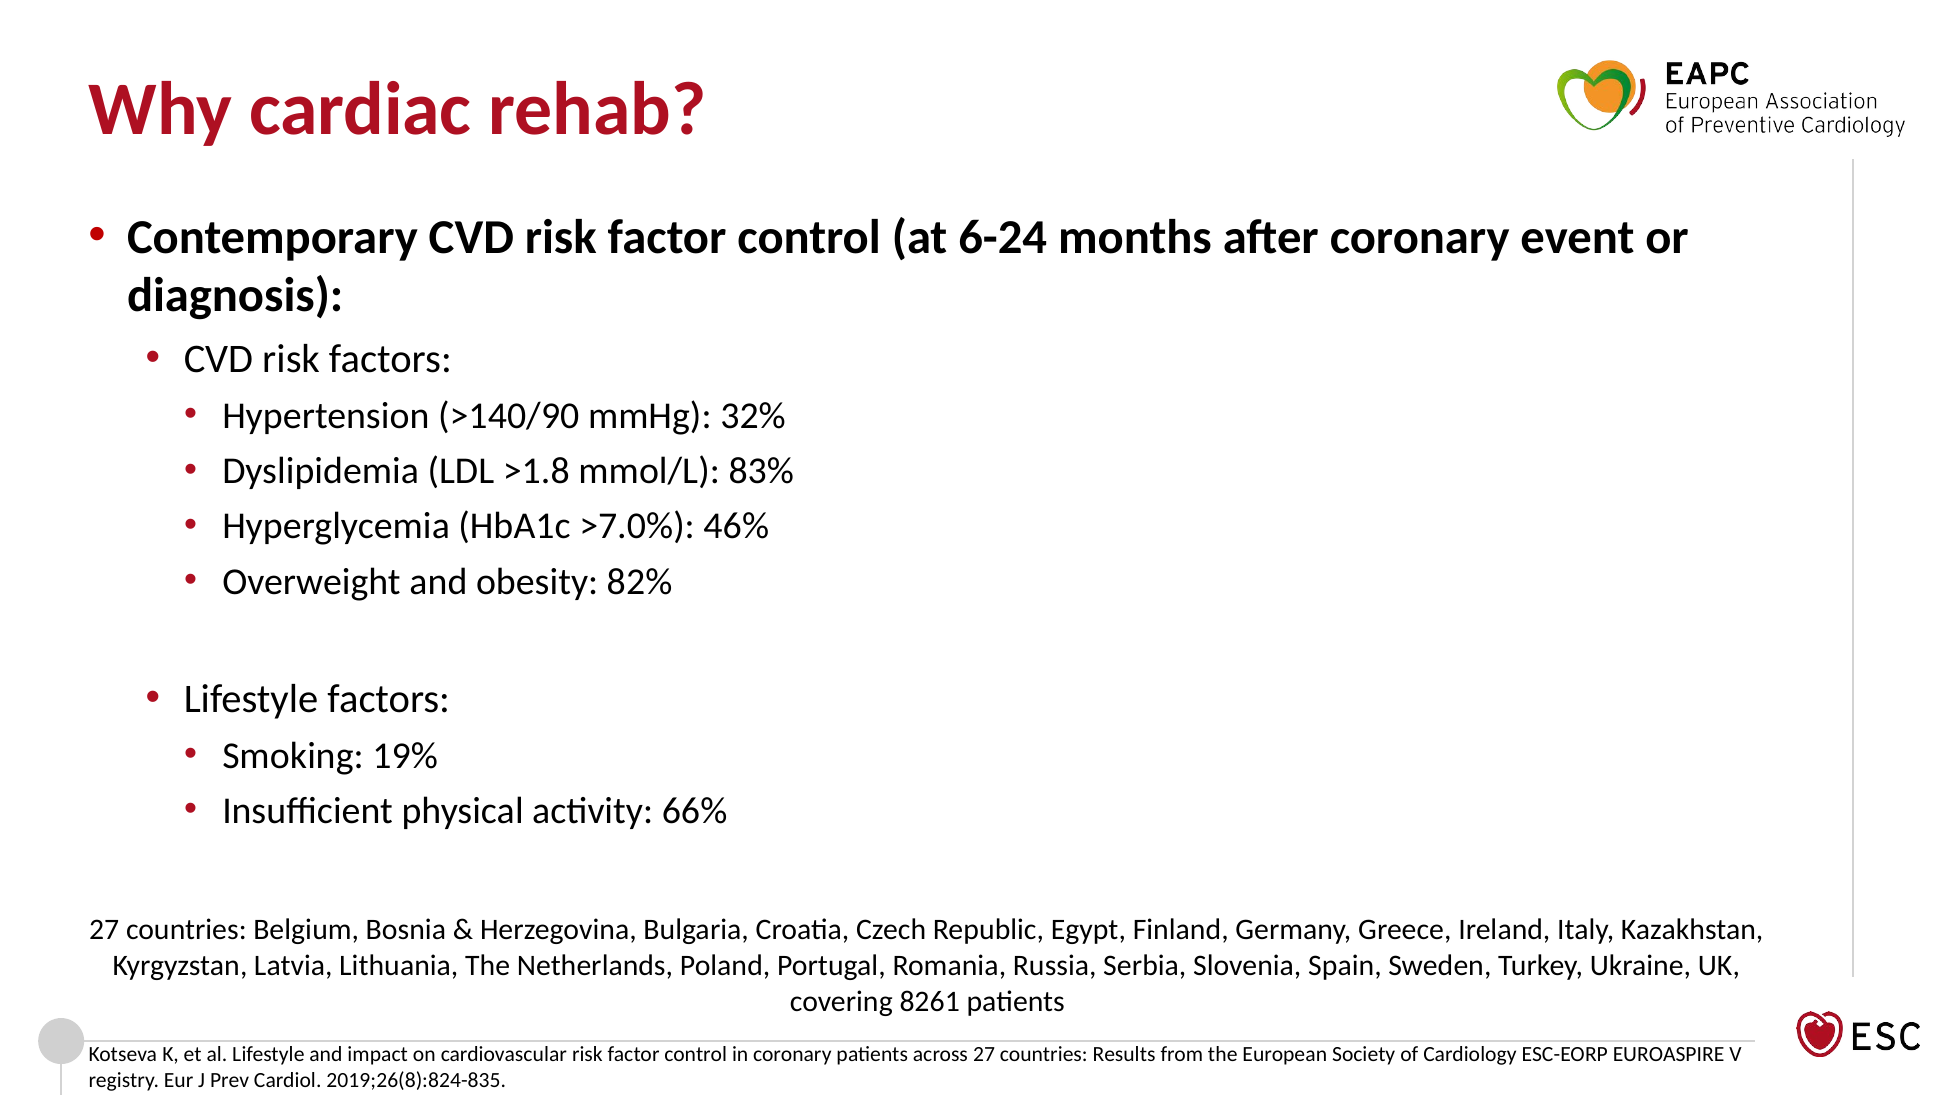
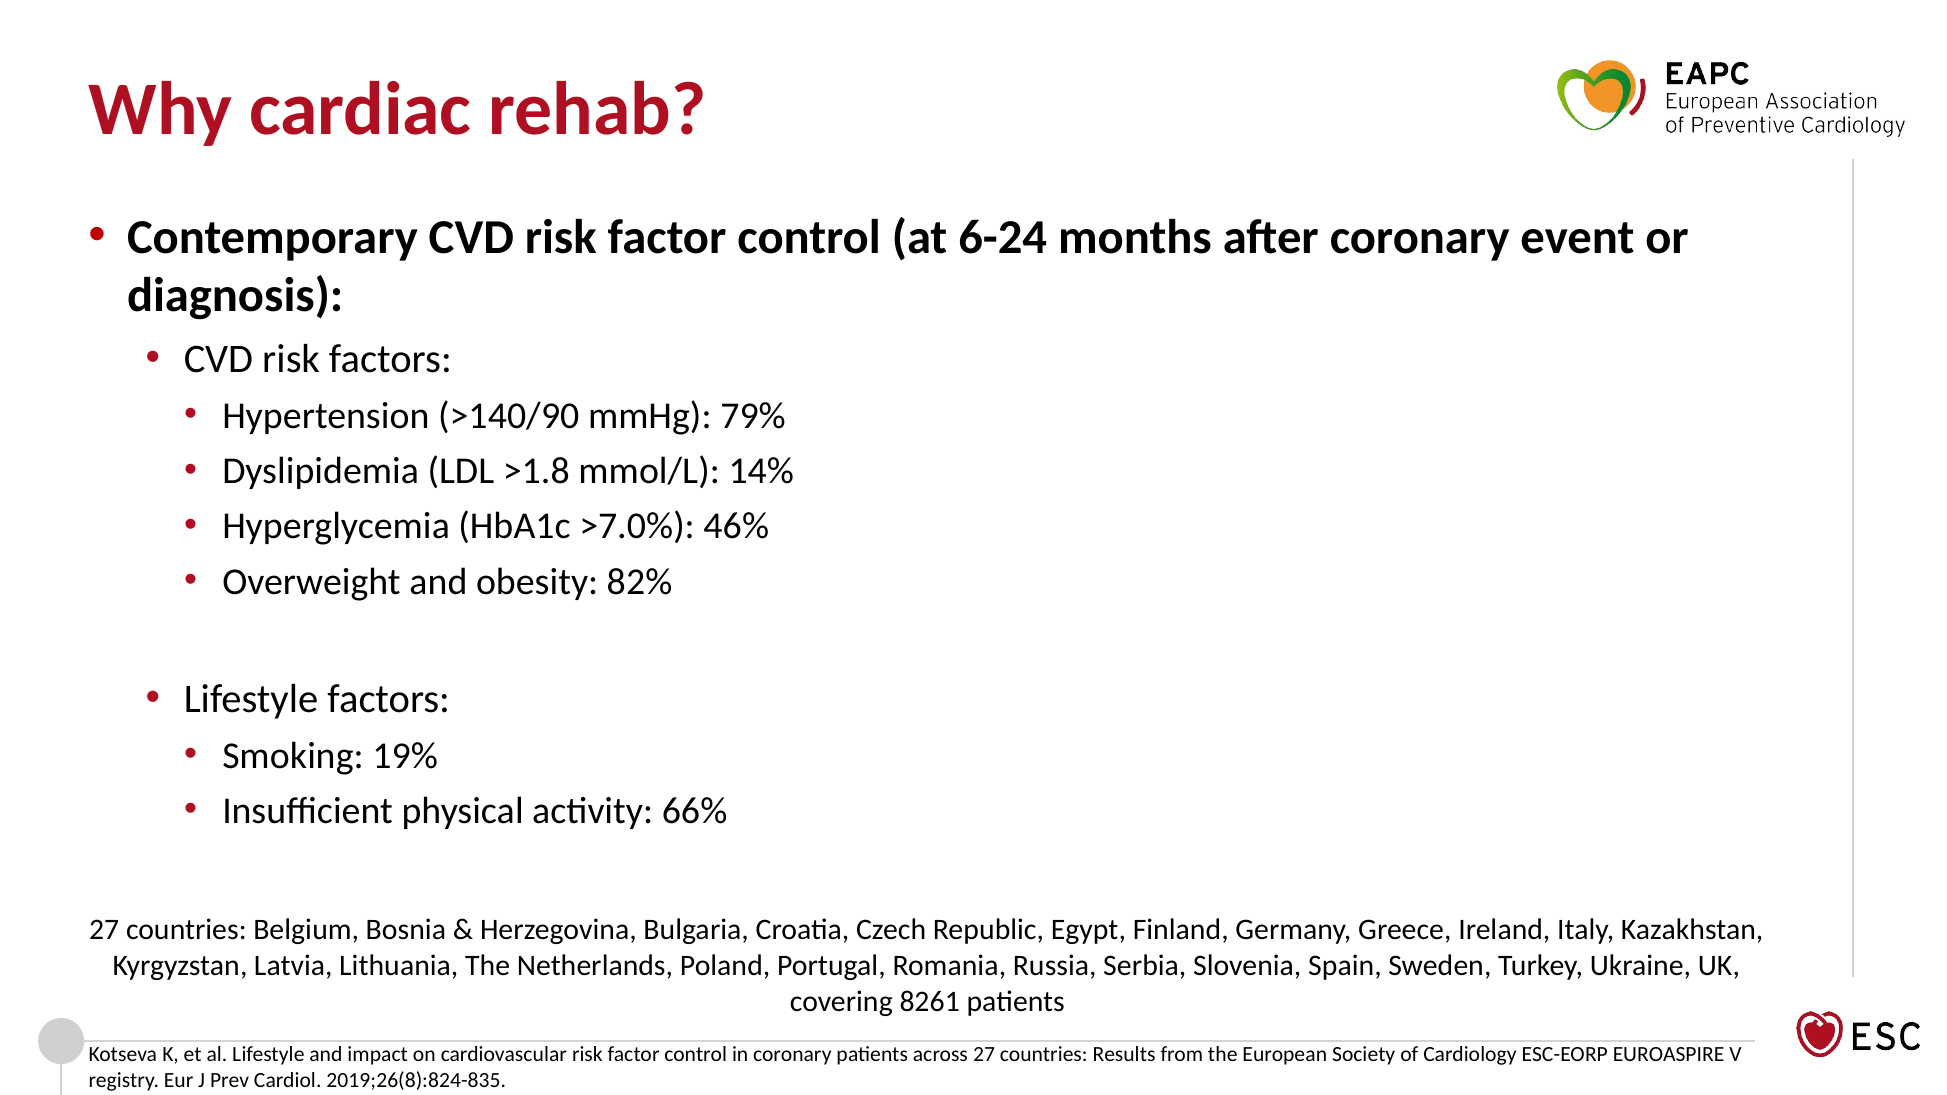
32%: 32% -> 79% (753, 416)
83%: 83% -> 14% (761, 471)
